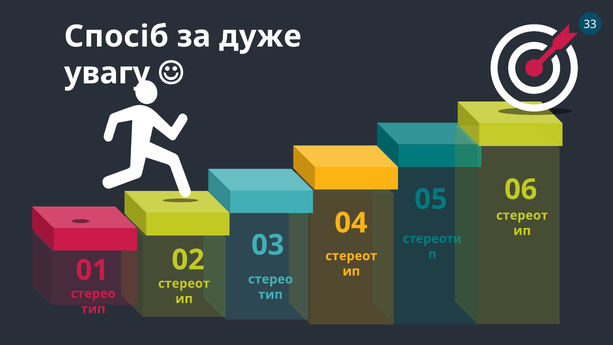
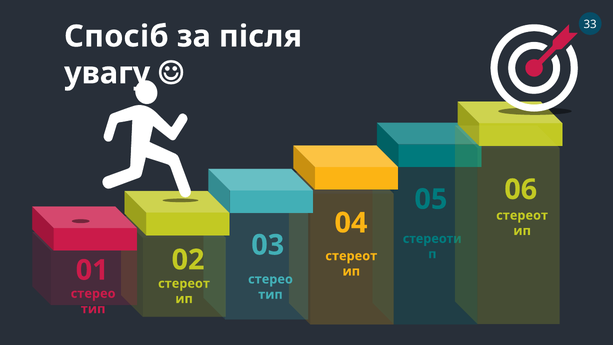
дуже: дуже -> після (260, 36)
